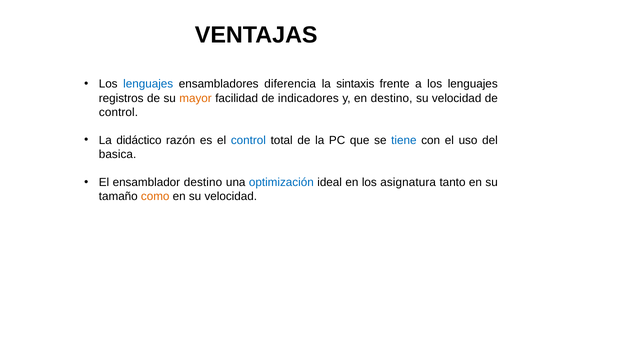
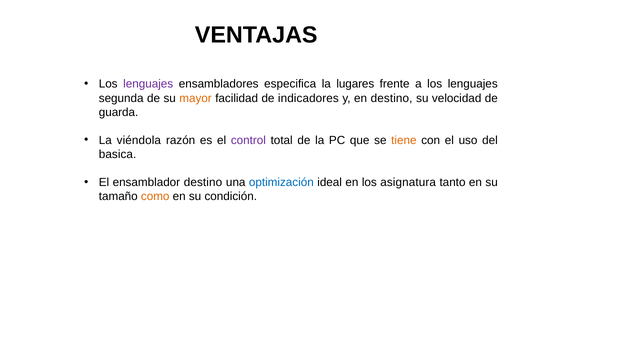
lenguajes colour: blue -> purple (148, 84)
diferencia: diferencia -> especifica (290, 84)
sintaxis: sintaxis -> lugares (355, 84)
registros: registros -> segunda (121, 98)
control: control -> guarda (119, 112)
didáctico: didáctico -> viéndola (139, 140)
control colour: blue -> purple (248, 140)
tiene colour: blue -> orange (404, 140)
en su velocidad: velocidad -> condición (231, 196)
